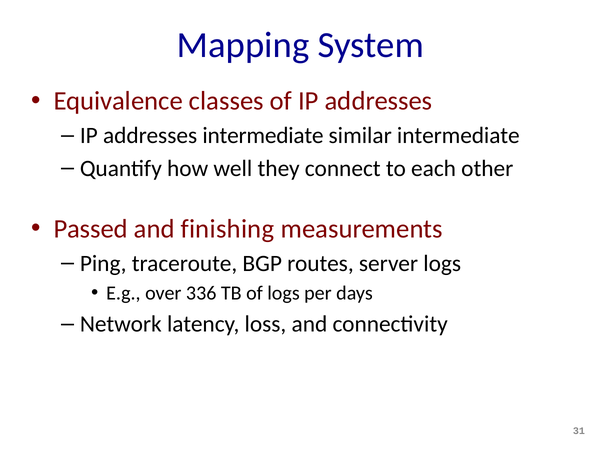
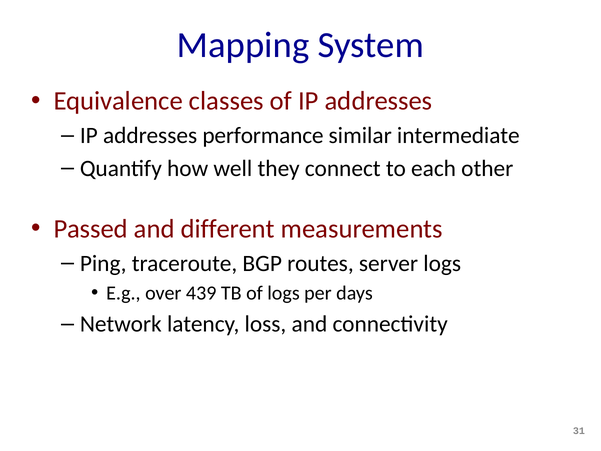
addresses intermediate: intermediate -> performance (263, 136)
finishing: finishing -> different (228, 229)
336: 336 -> 439 (201, 293)
